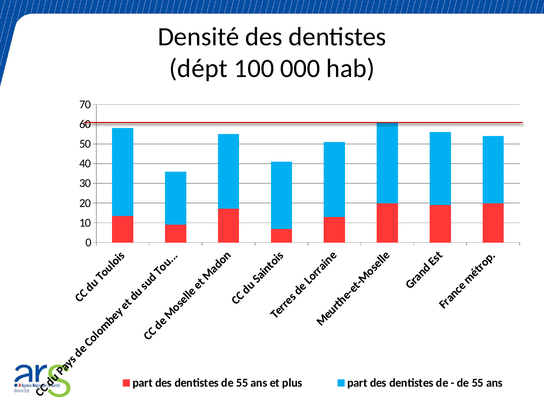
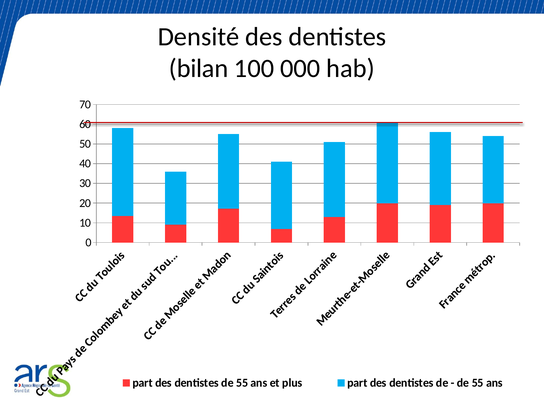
dépt: dépt -> bilan (199, 69)
